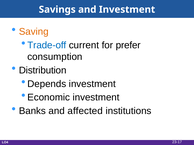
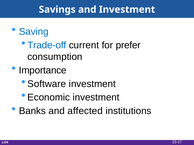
Saving colour: orange -> blue (34, 32)
Distribution: Distribution -> Importance (43, 71)
Depends: Depends -> Software (47, 84)
